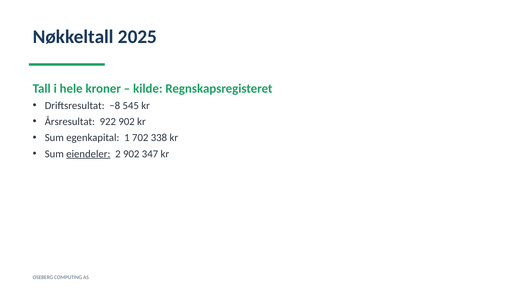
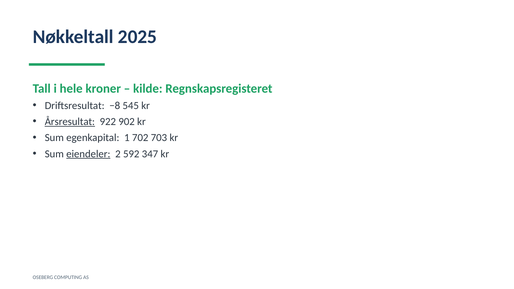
Årsresultat underline: none -> present (70, 122)
338: 338 -> 703 (159, 138)
2 902: 902 -> 592 (131, 154)
